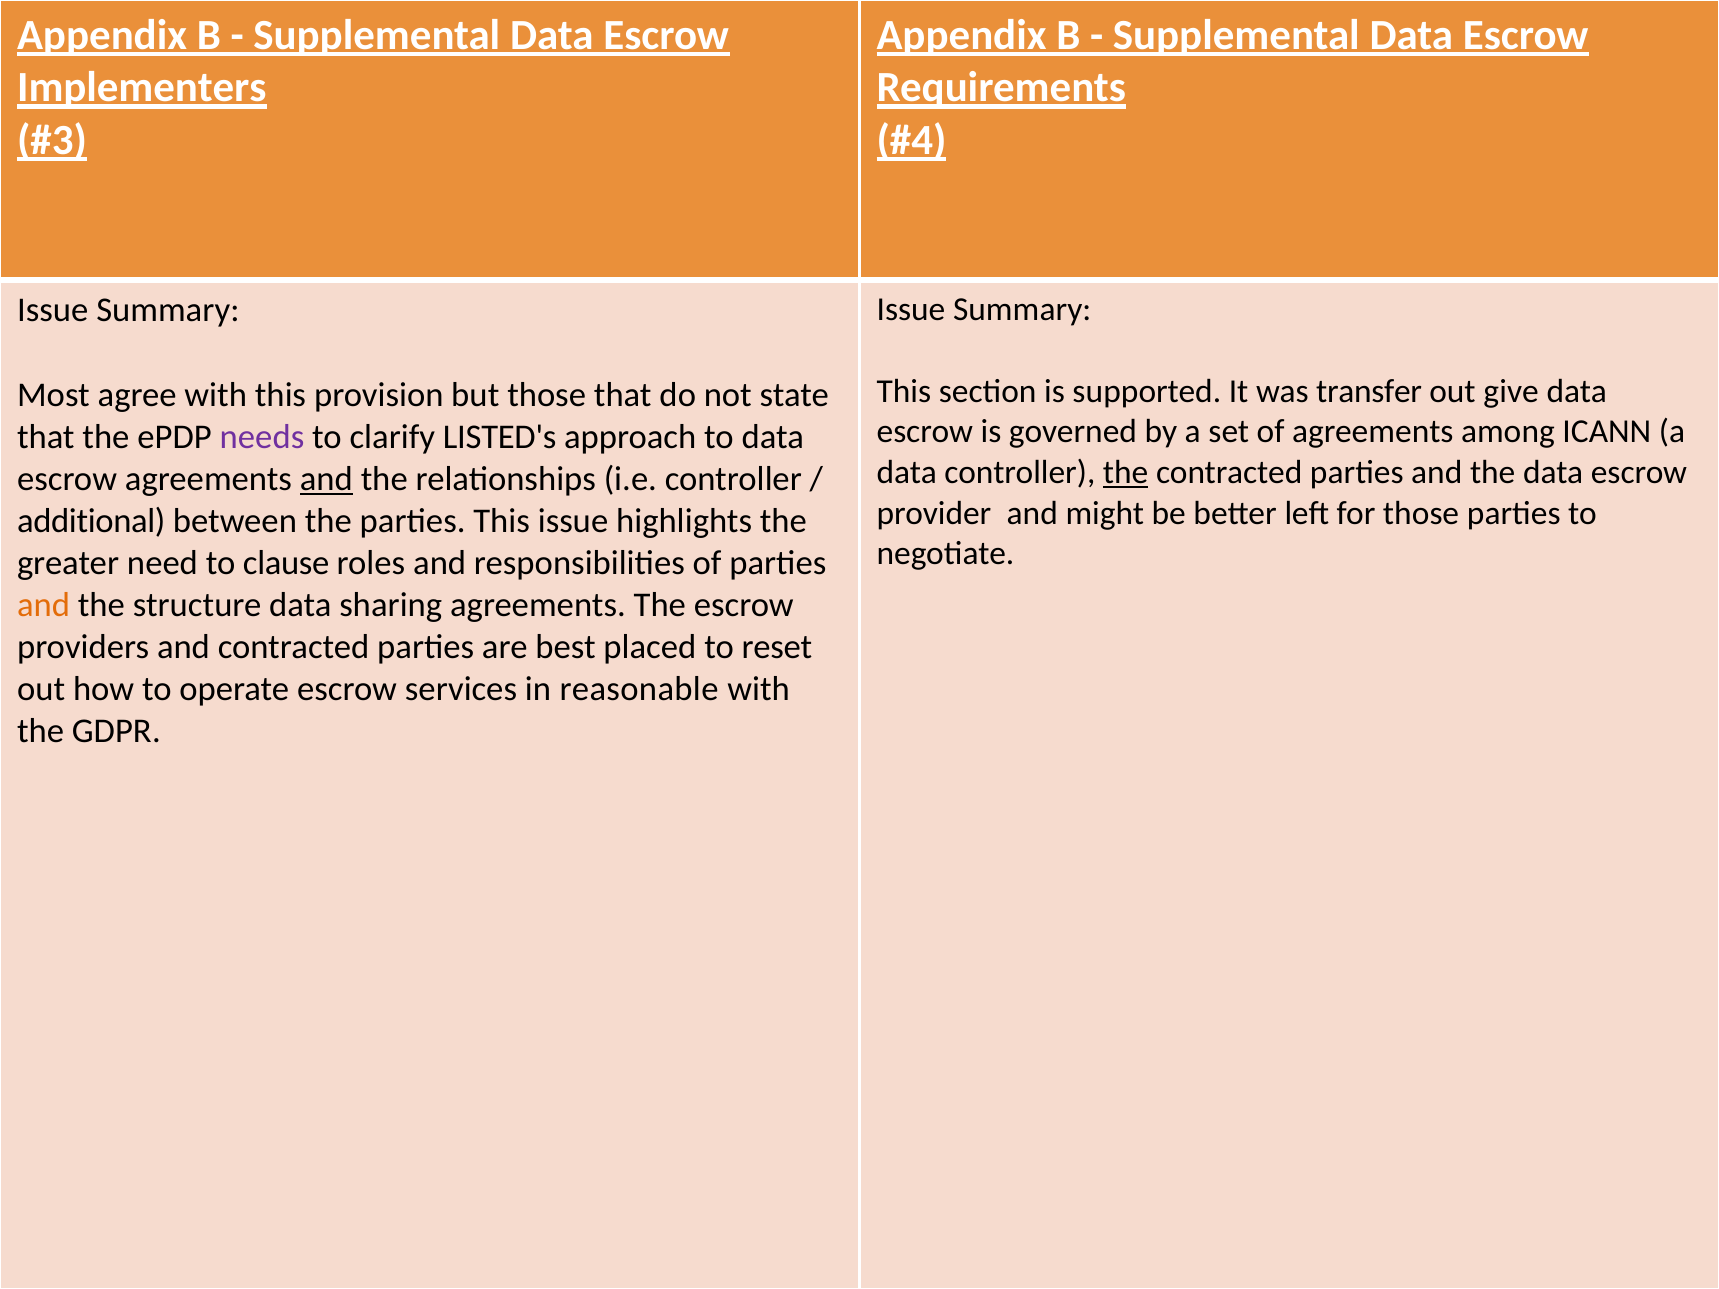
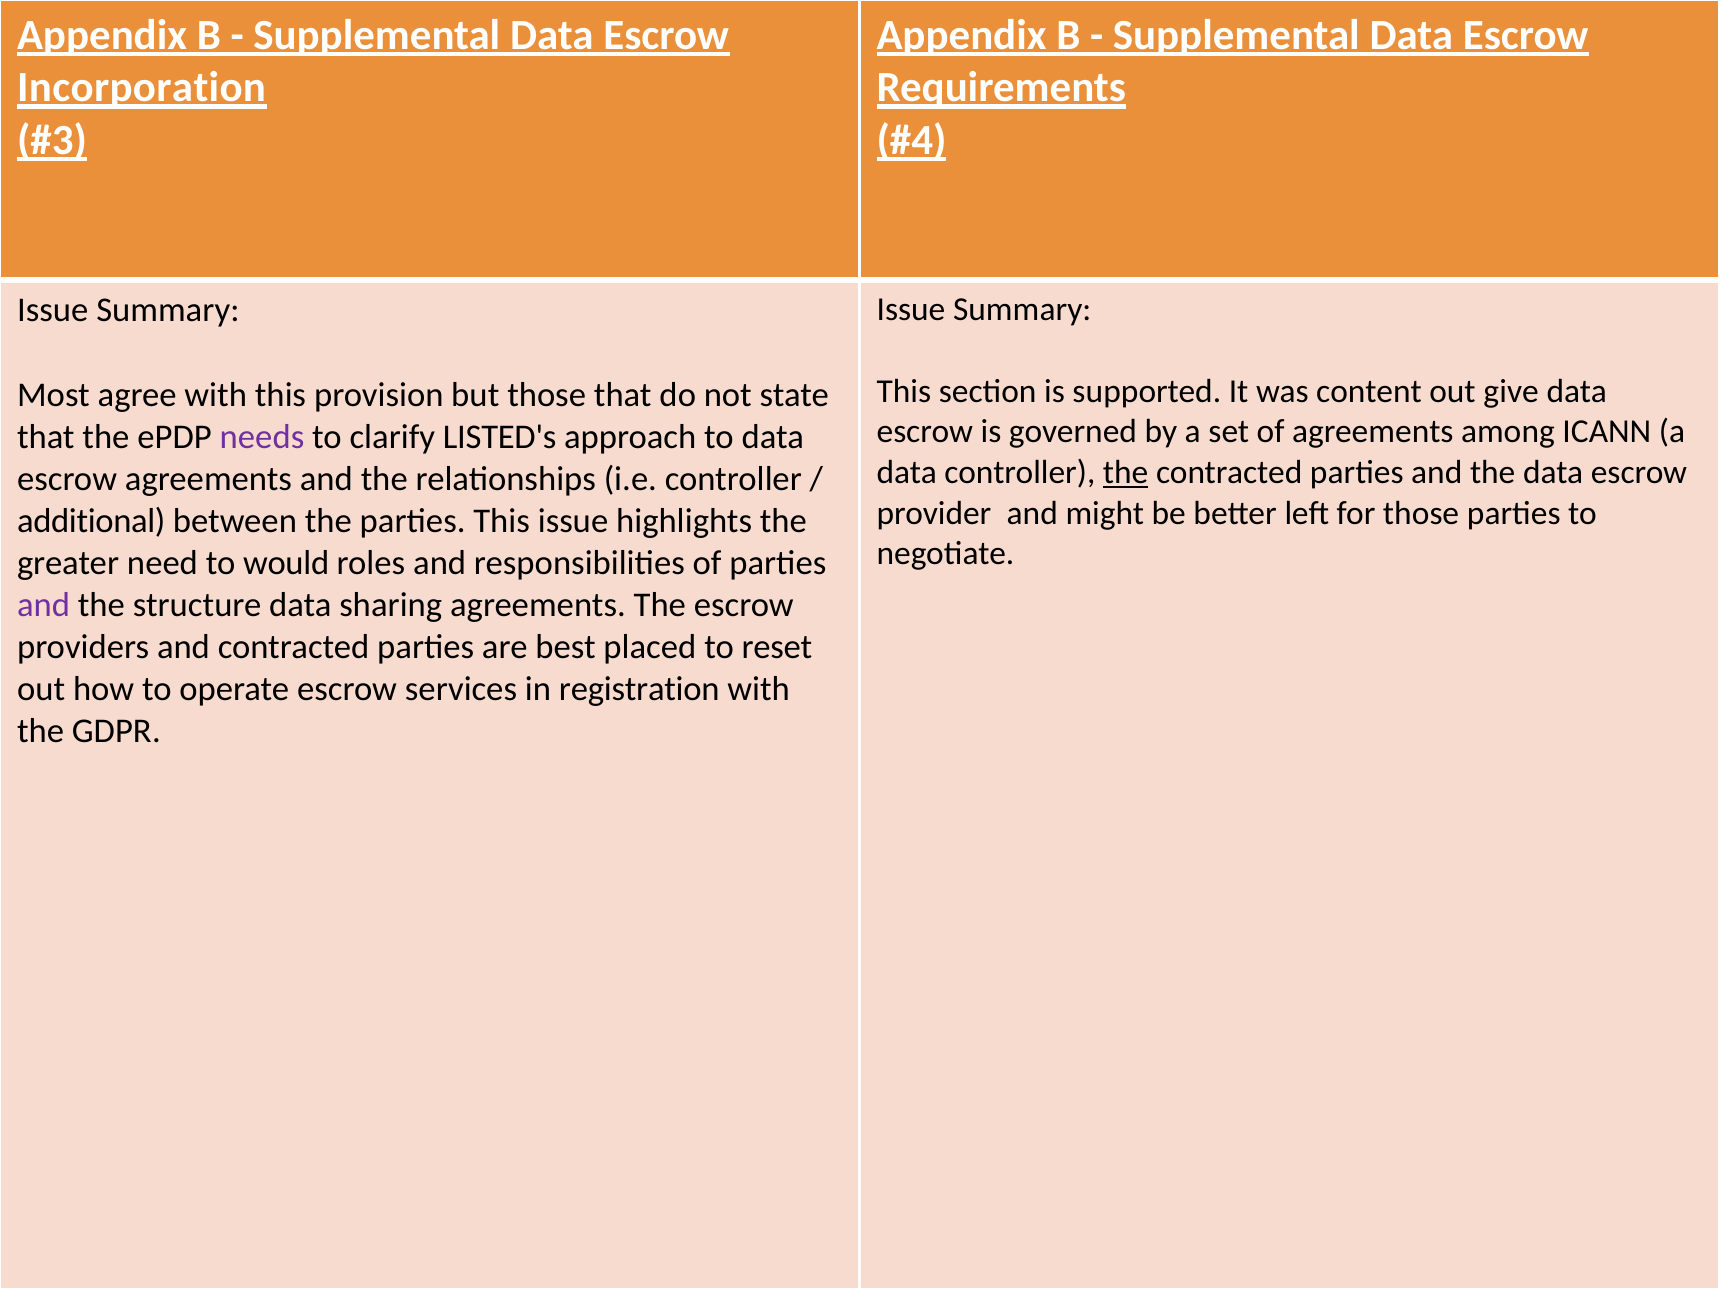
Implementers: Implementers -> Incorporation (142, 88)
transfer: transfer -> content (1369, 391)
and underline: present -> none (326, 479)
clause: clause -> would (286, 563)
and colour: orange -> purple (44, 605)
reasonable: reasonable -> registration (639, 689)
